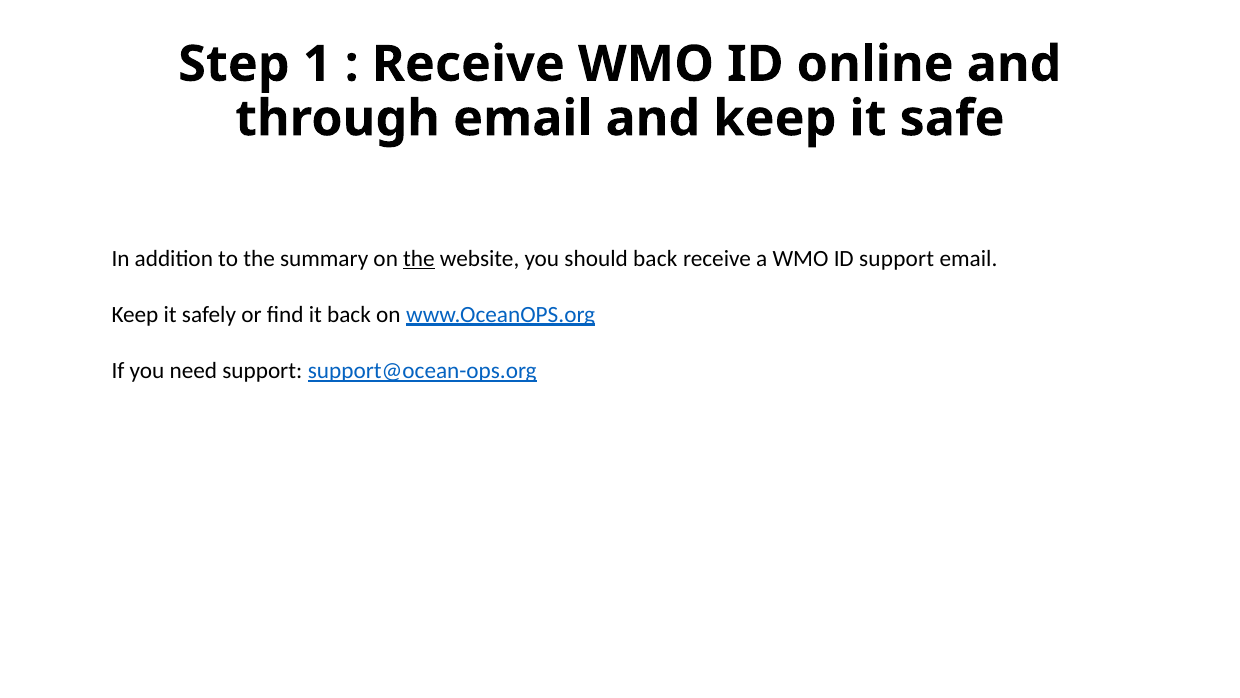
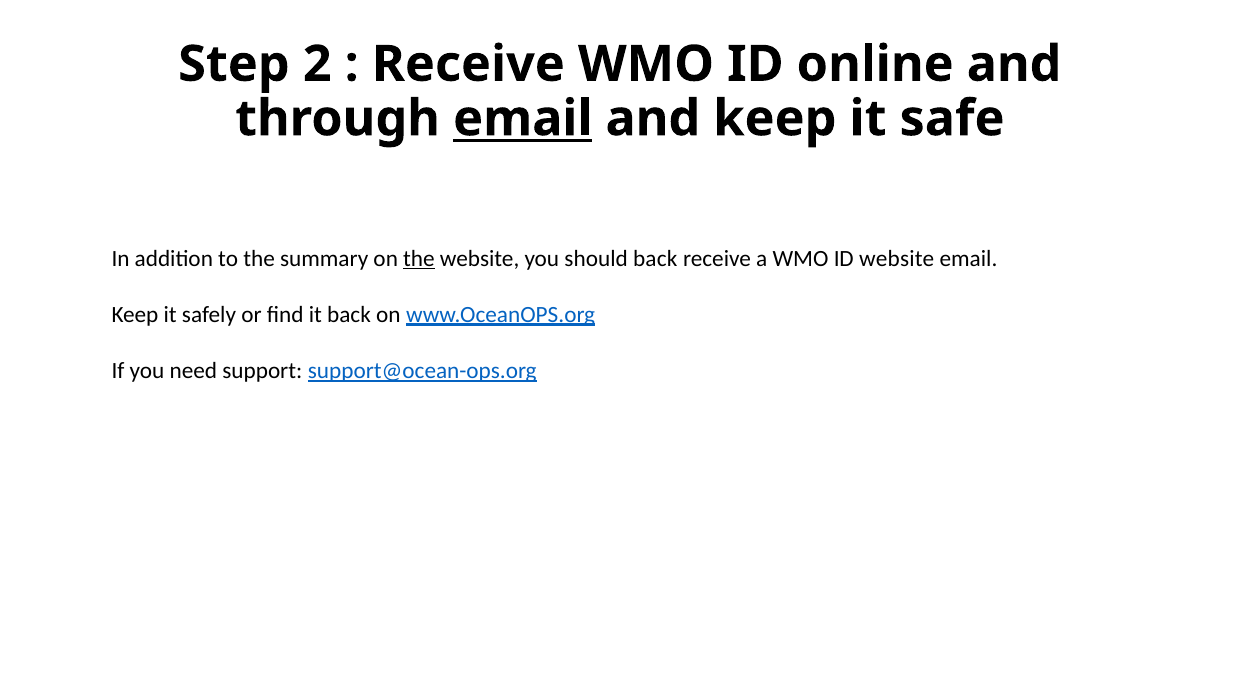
1: 1 -> 2 (317, 64)
email underline: none -> present (523, 119)
ID support: support -> website (897, 258)
